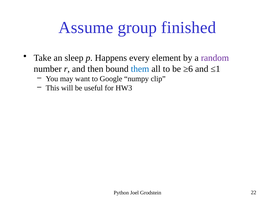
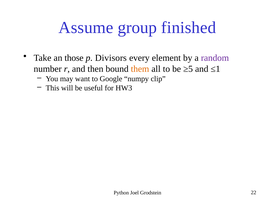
sleep: sleep -> those (74, 58)
Happens: Happens -> Divisors (111, 58)
them colour: blue -> orange (140, 69)
≥6: ≥6 -> ≥5 (188, 69)
